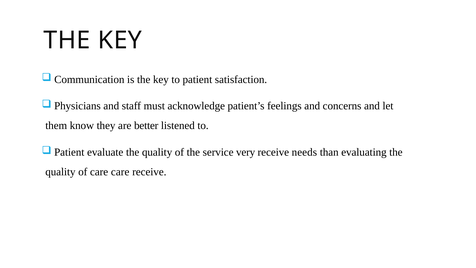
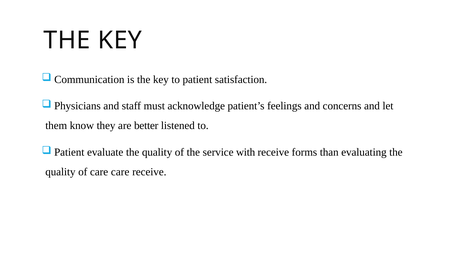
very: very -> with (246, 152)
needs: needs -> forms (304, 152)
